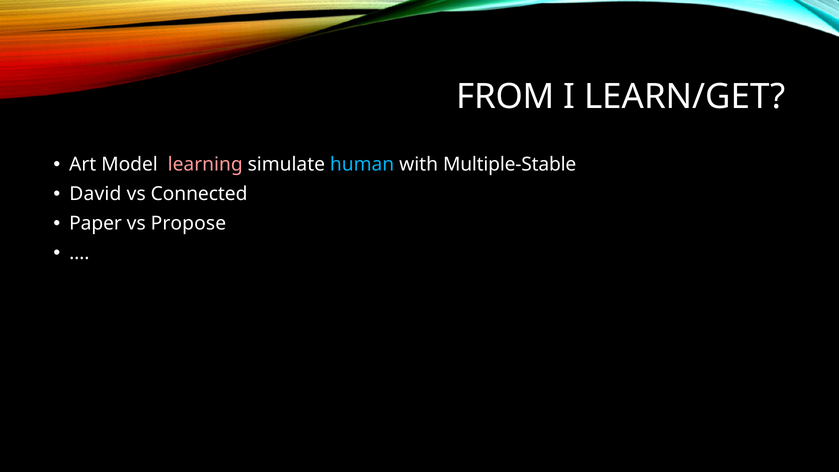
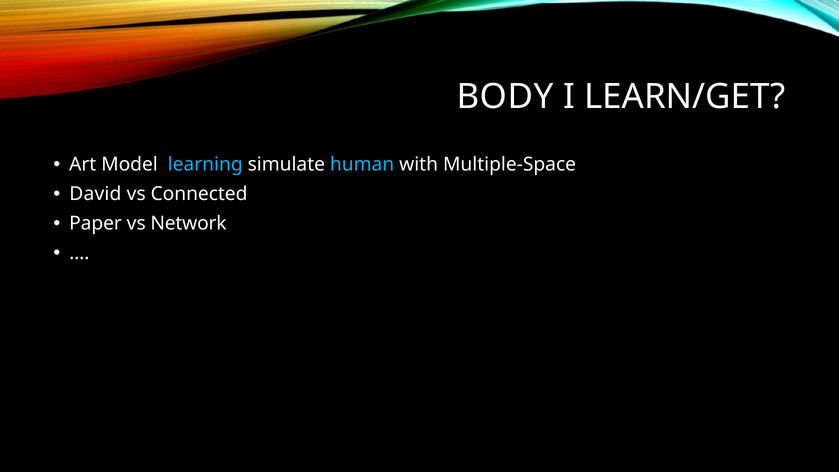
FROM: FROM -> BODY (505, 97)
learning colour: pink -> light blue (205, 164)
Multiple-Stable: Multiple-Stable -> Multiple-Space (510, 164)
Propose: Propose -> Network (189, 223)
